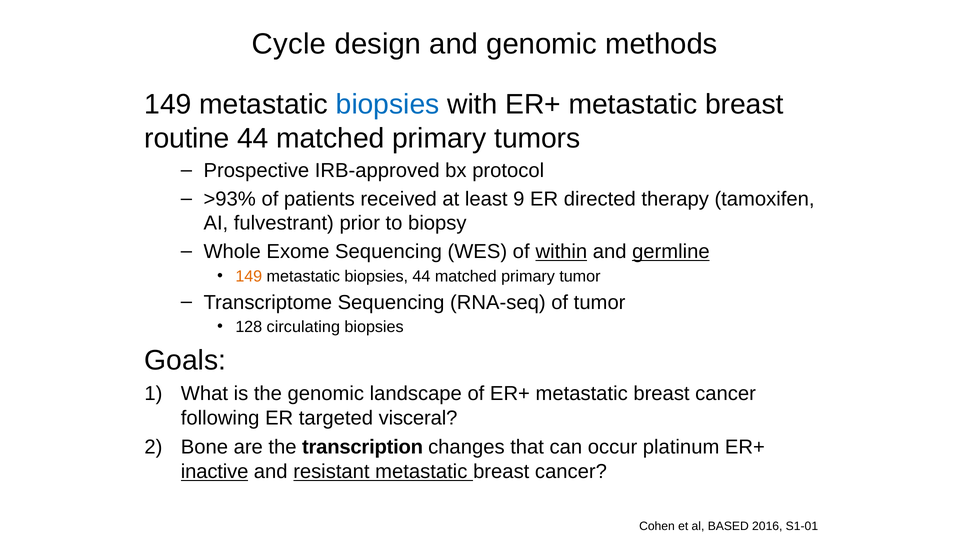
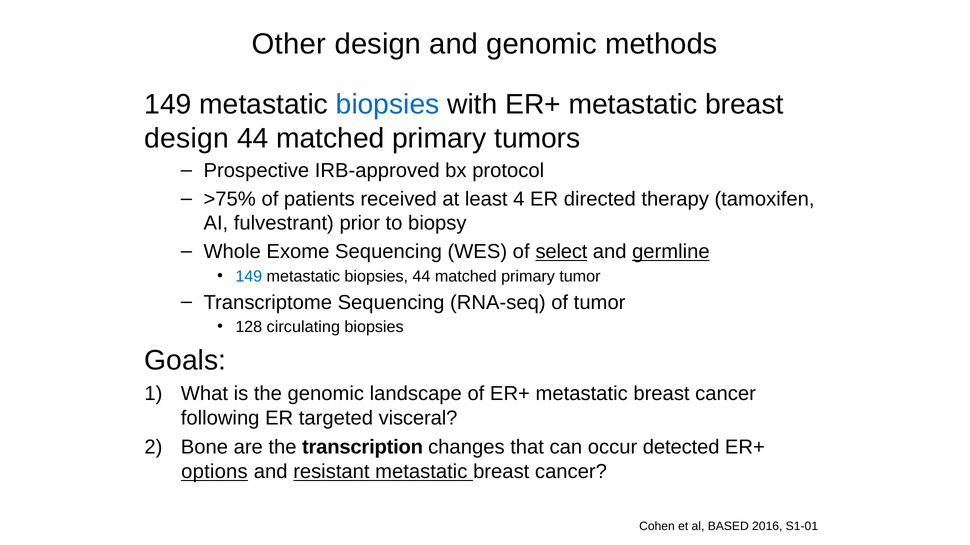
Cycle: Cycle -> Other (289, 44)
routine: routine -> design (187, 138)
>93%: >93% -> >75% (230, 199)
9: 9 -> 4 (519, 199)
within: within -> select (561, 252)
149 colour: orange -> blue (249, 277)
platinum: platinum -> detected (681, 448)
inactive: inactive -> options (214, 472)
